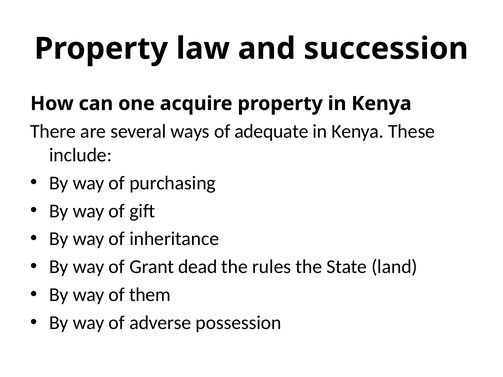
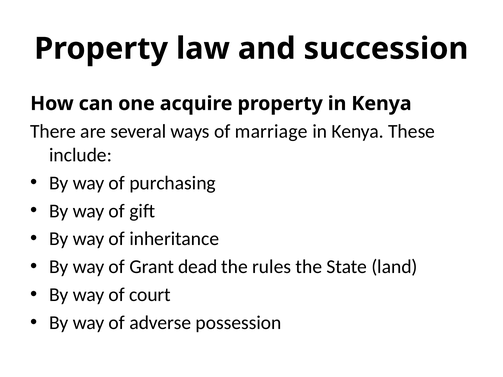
adequate: adequate -> marriage (271, 132)
them: them -> court (150, 295)
